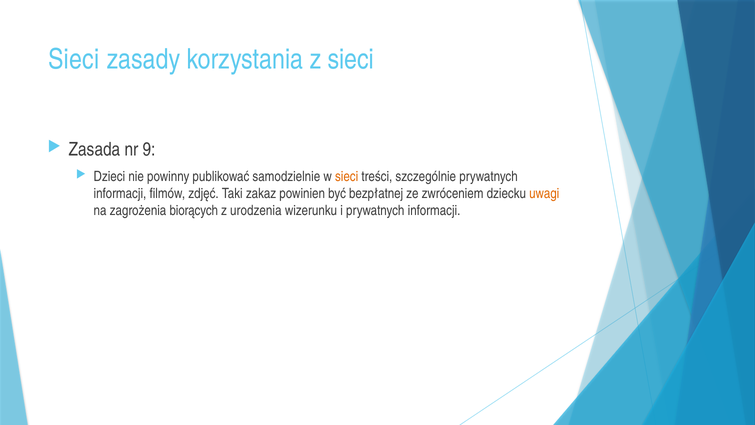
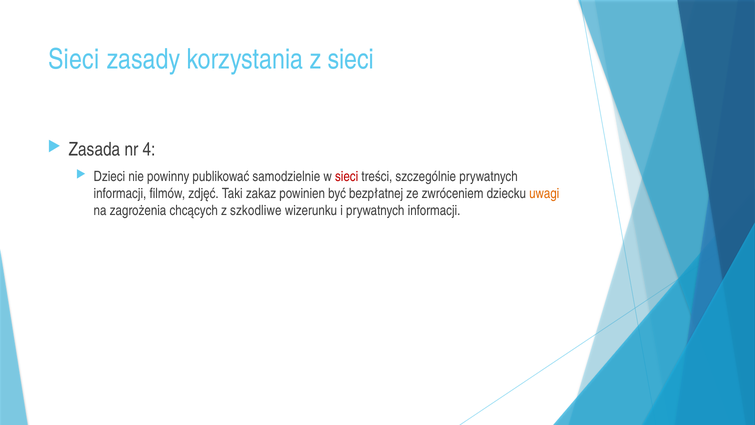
9: 9 -> 4 (149, 149)
sieci colour: orange -> red (347, 177)
biorących: biorących -> chcących (194, 211)
urodzenia: urodzenia -> szkodliwe (256, 211)
